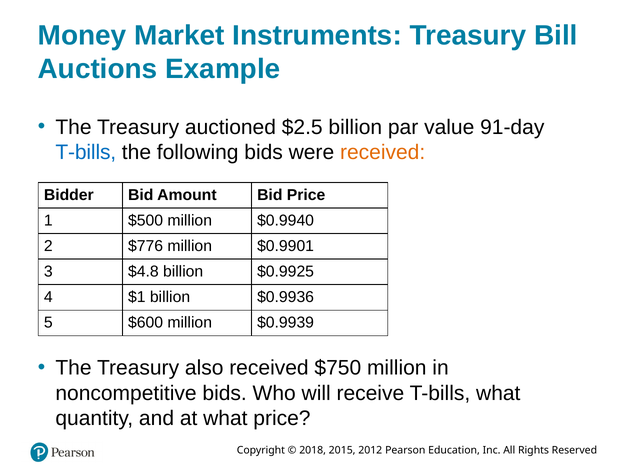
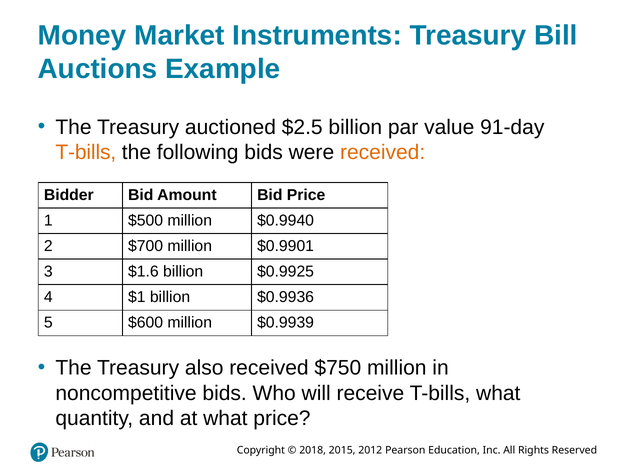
T-bills colour: blue -> orange (86, 153)
$776: $776 -> $700 (146, 246)
$4.8: $4.8 -> $1.6 (143, 272)
